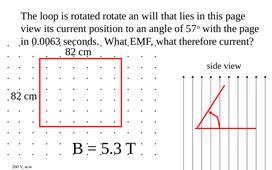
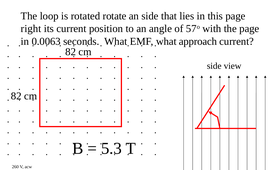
an will: will -> side (150, 16)
view: view -> right (31, 29)
therefore: therefore -> approach (198, 41)
